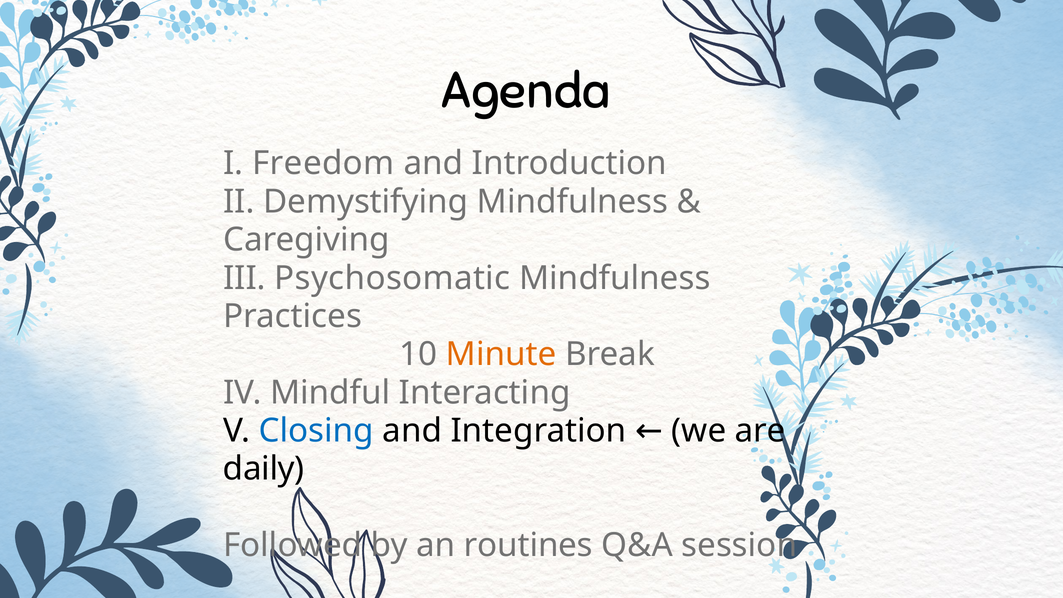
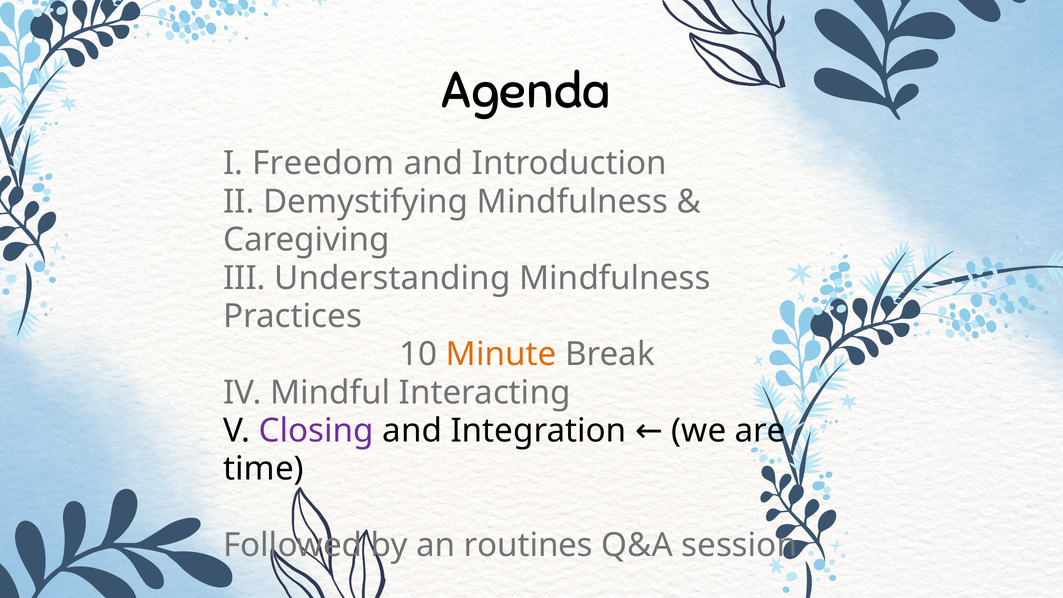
Psychosomatic: Psychosomatic -> Understanding (392, 278)
Closing colour: blue -> purple (316, 431)
daily: daily -> time (263, 469)
